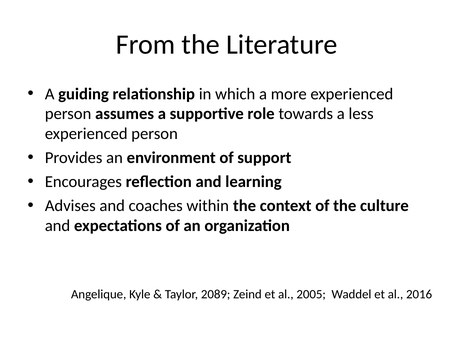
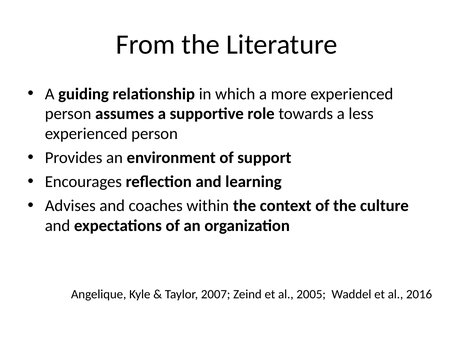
2089: 2089 -> 2007 (216, 294)
